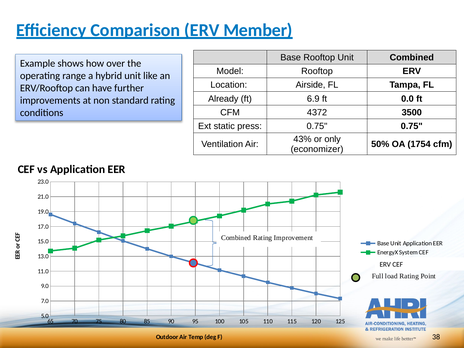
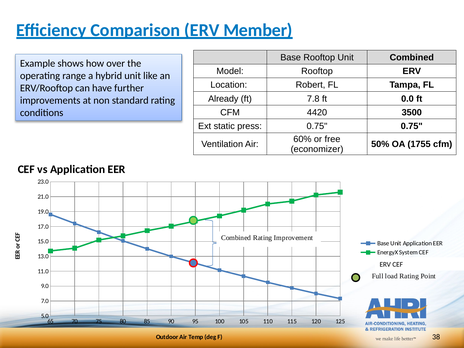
Airside: Airside -> Robert (311, 85)
6.9: 6.9 -> 7.8 (313, 99)
4372: 4372 -> 4420 (317, 112)
43%: 43% -> 60% (302, 139)
only: only -> free (332, 139)
1754: 1754 -> 1755 (419, 144)
